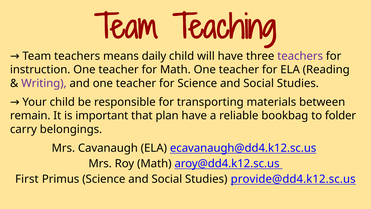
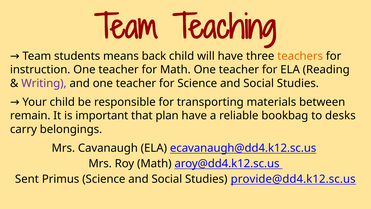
Team teachers: teachers -> students (77, 56)
daily: daily -> back (154, 56)
teachers colour: purple -> orange (300, 56)
folder: folder -> desks (340, 116)
First: First -> Sent (27, 179)
